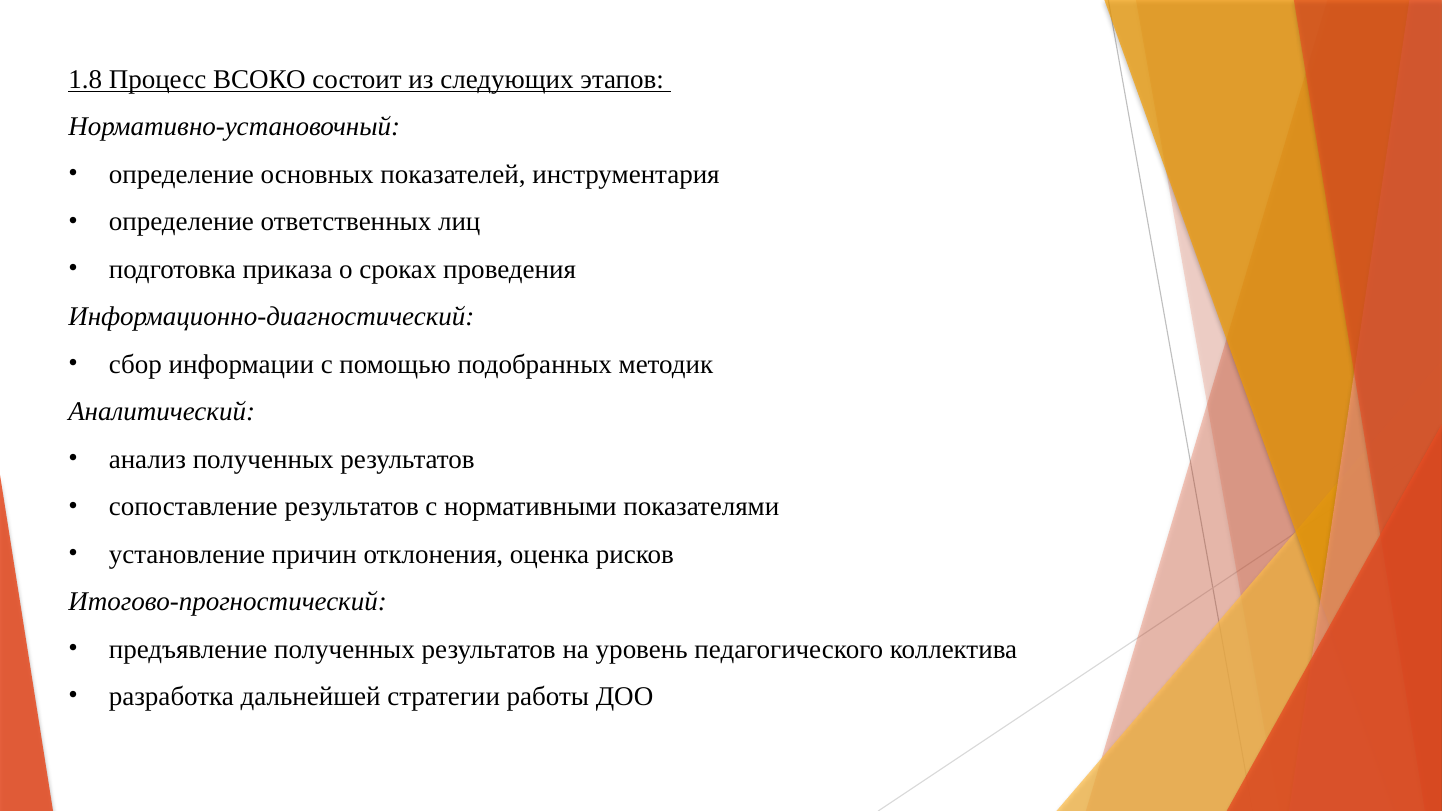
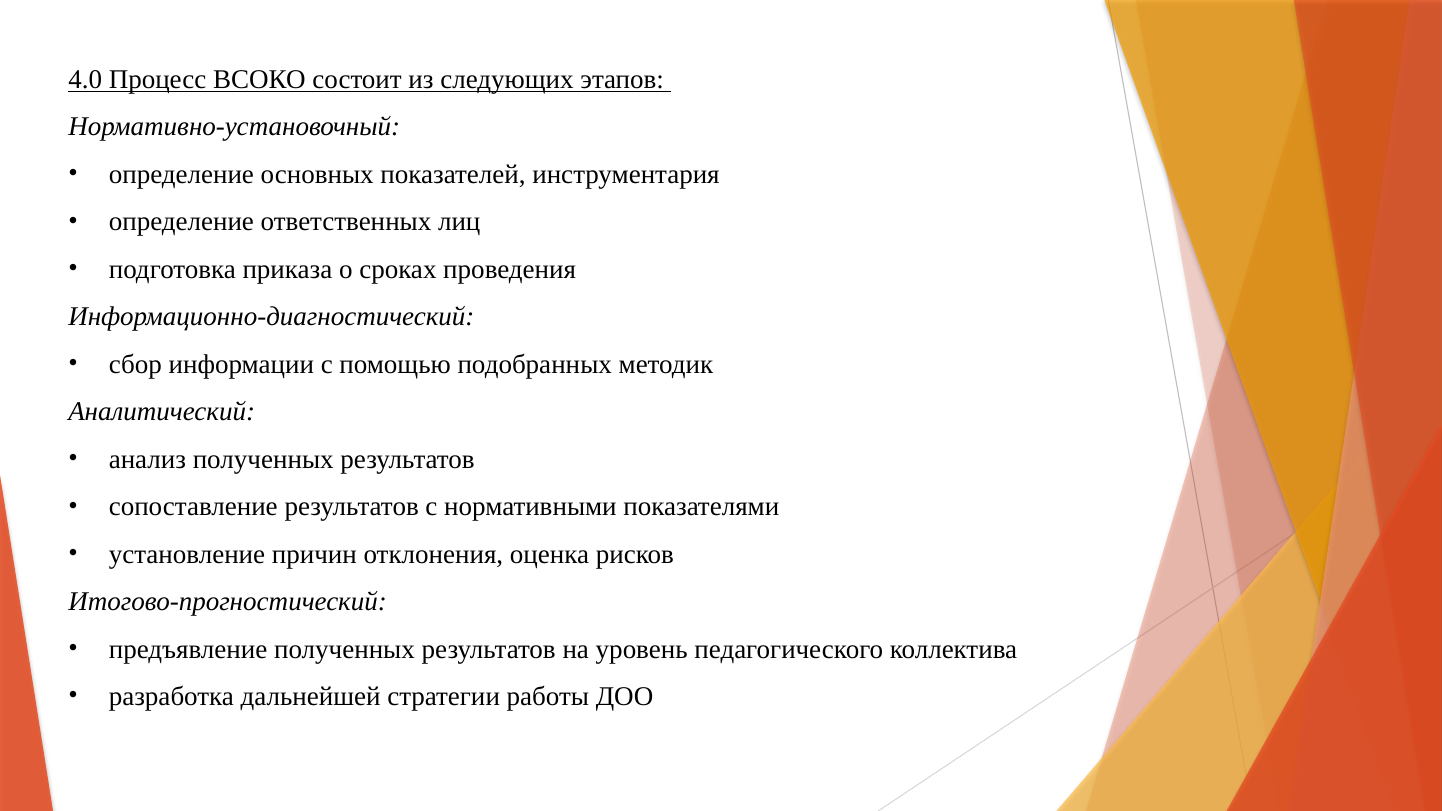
1.8: 1.8 -> 4.0 (85, 80)
